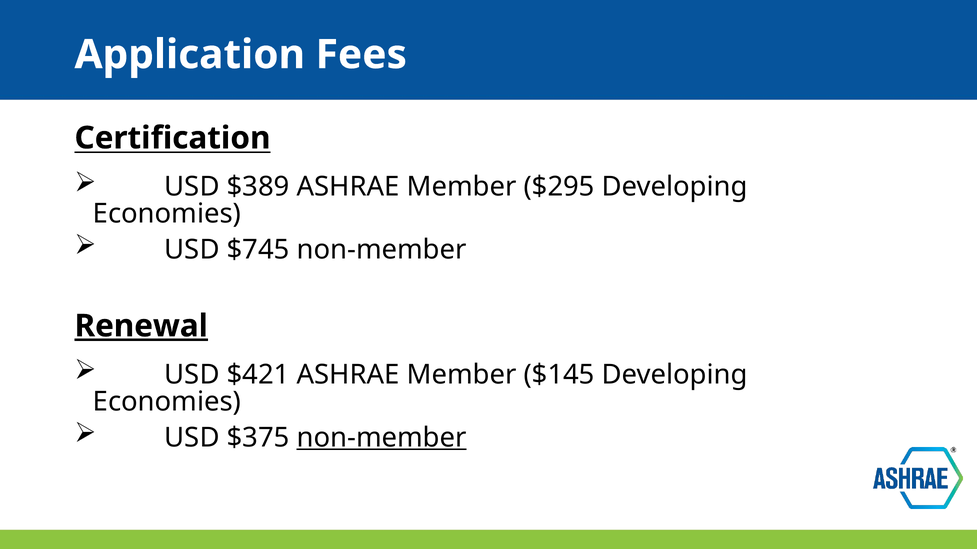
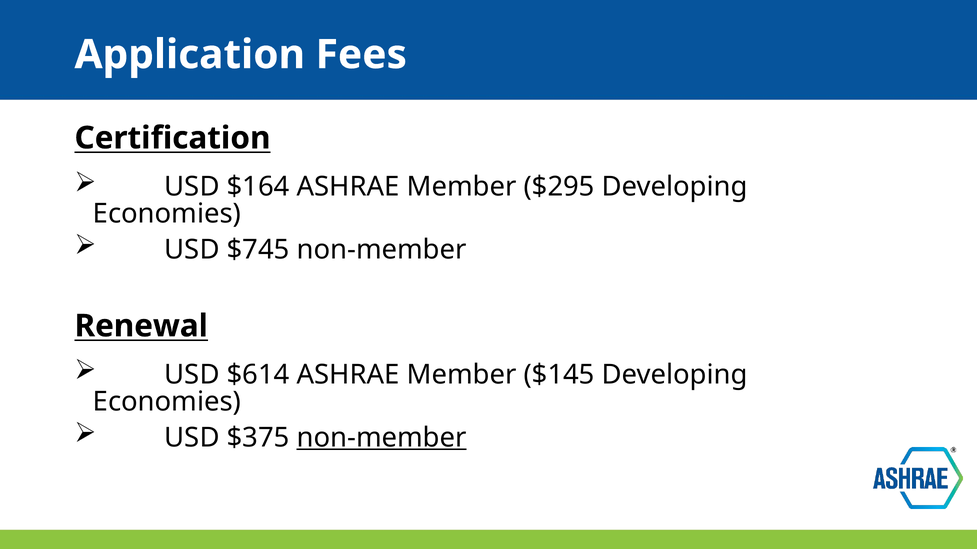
$389: $389 -> $164 (258, 187)
Renewal underline: present -> none (141, 326)
$421: $421 -> $614 (258, 375)
